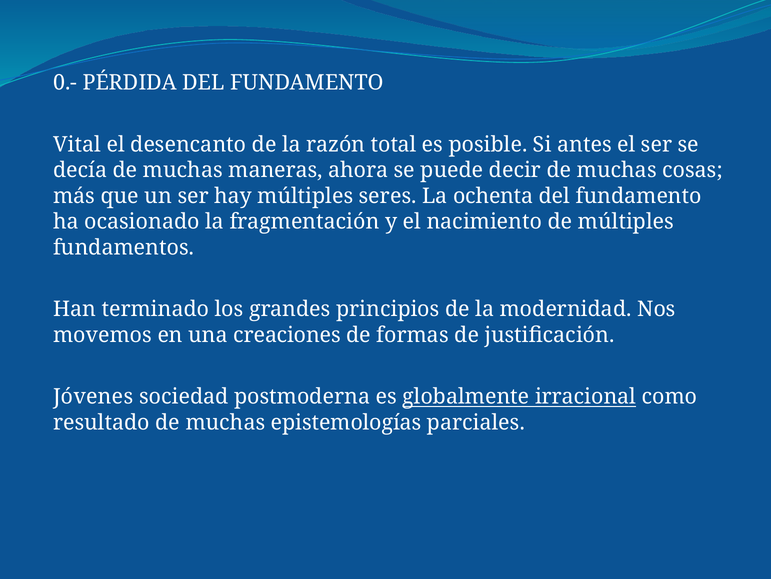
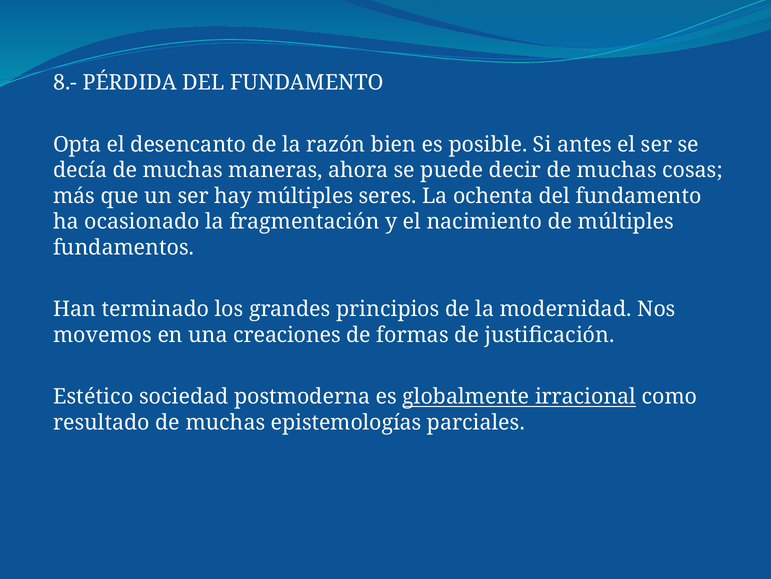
0.-: 0.- -> 8.- (65, 83)
Vital: Vital -> Opta (77, 144)
total: total -> bien (394, 144)
Jóvenes: Jóvenes -> Estético (93, 396)
